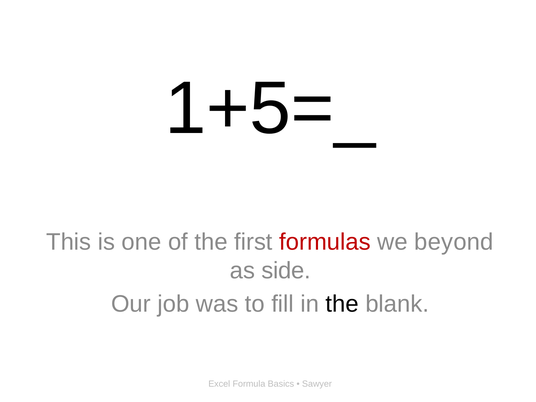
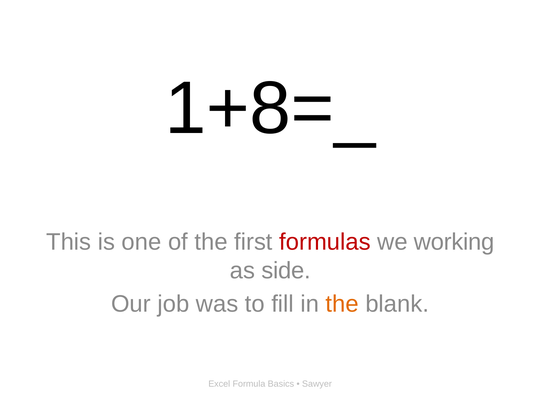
1+5=_: 1+5=_ -> 1+8=_ (270, 108)
beyond: beyond -> working (454, 242)
the colour: black -> orange (342, 304)
